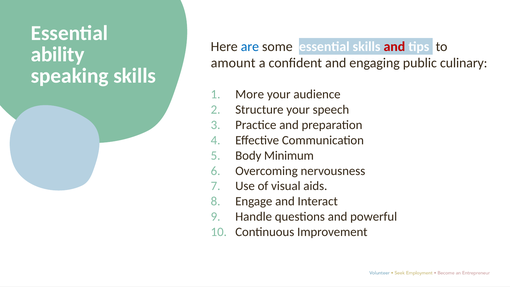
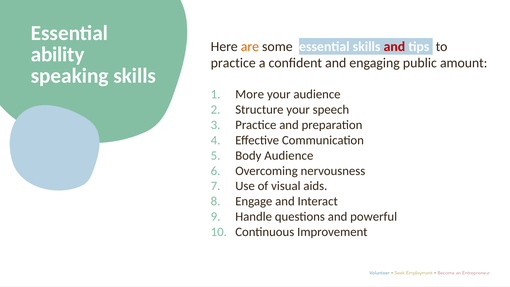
are colour: blue -> orange (250, 46)
amount: amount -> practice (233, 63)
culinary: culinary -> amount (464, 63)
Body Minimum: Minimum -> Audience (289, 155)
